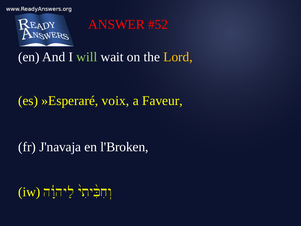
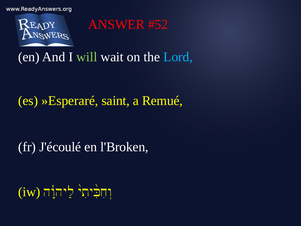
Lord colour: yellow -> light blue (178, 57)
voix: voix -> saint (116, 100)
Faveur: Faveur -> Remué (162, 100)
J'navaja: J'navaja -> J'écoulé (60, 147)
